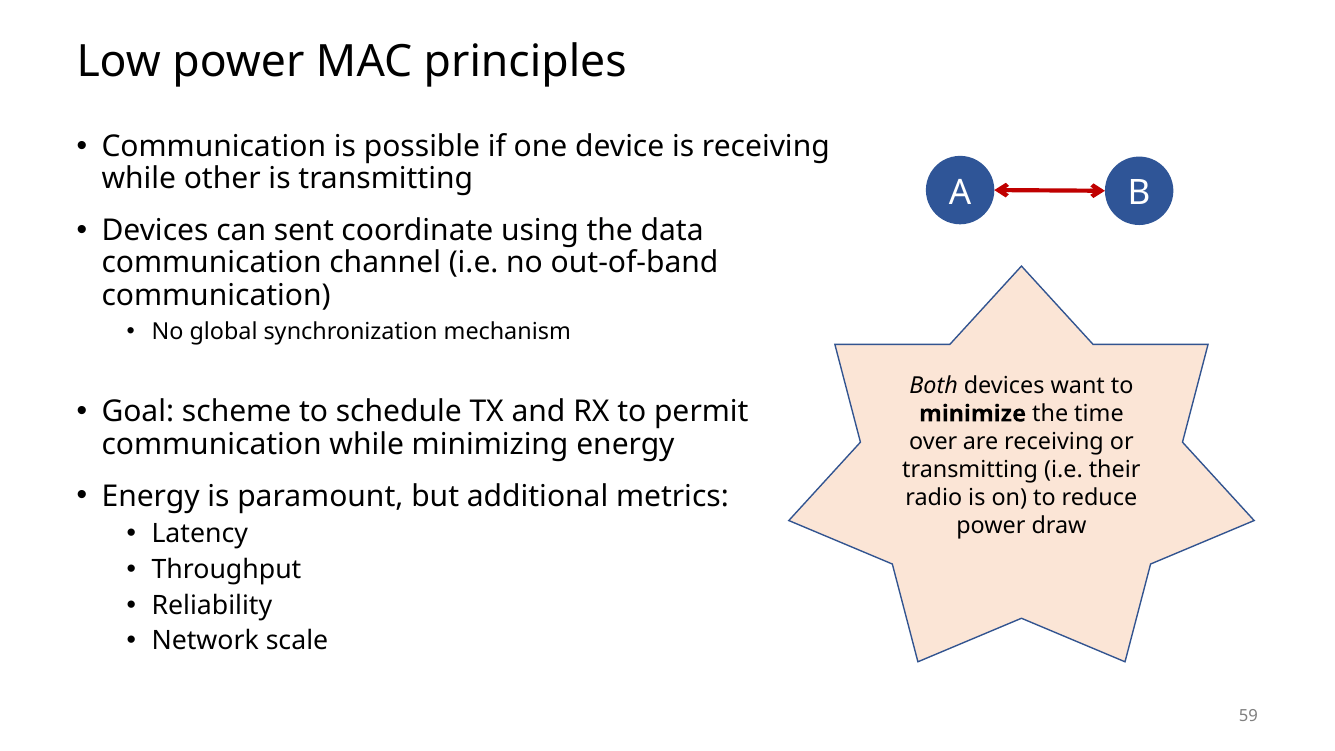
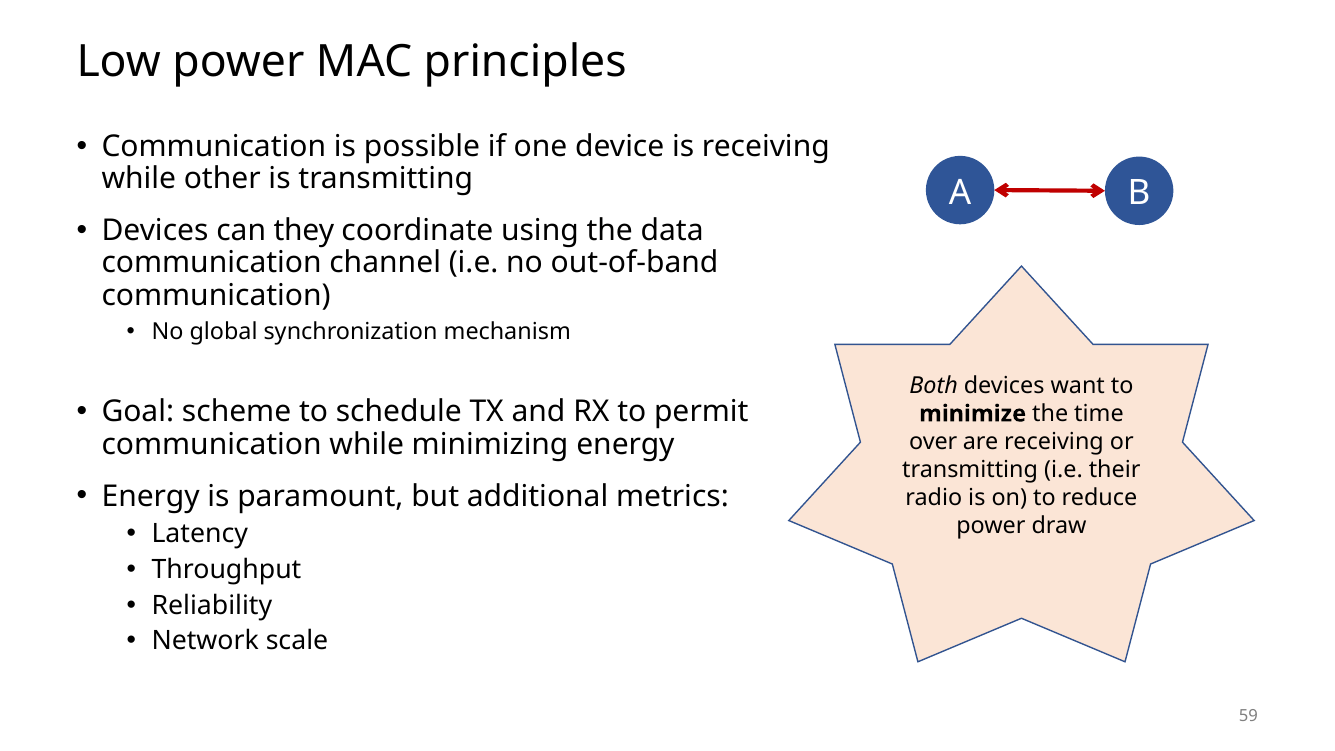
sent: sent -> they (304, 231)
